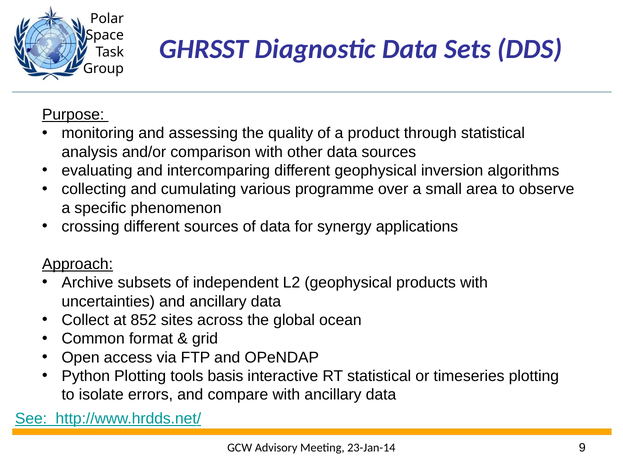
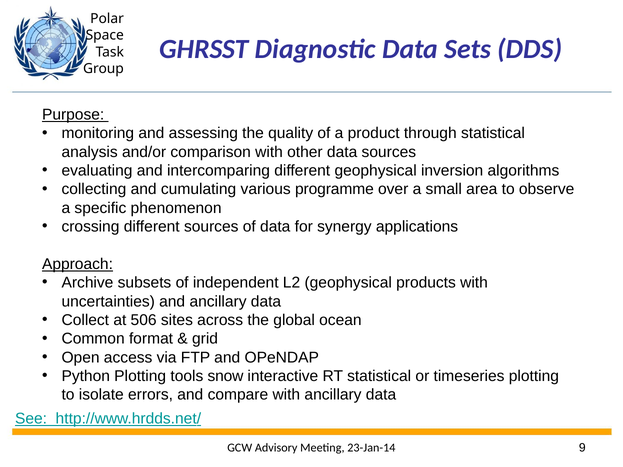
852: 852 -> 506 (144, 320)
basis: basis -> snow (225, 376)
